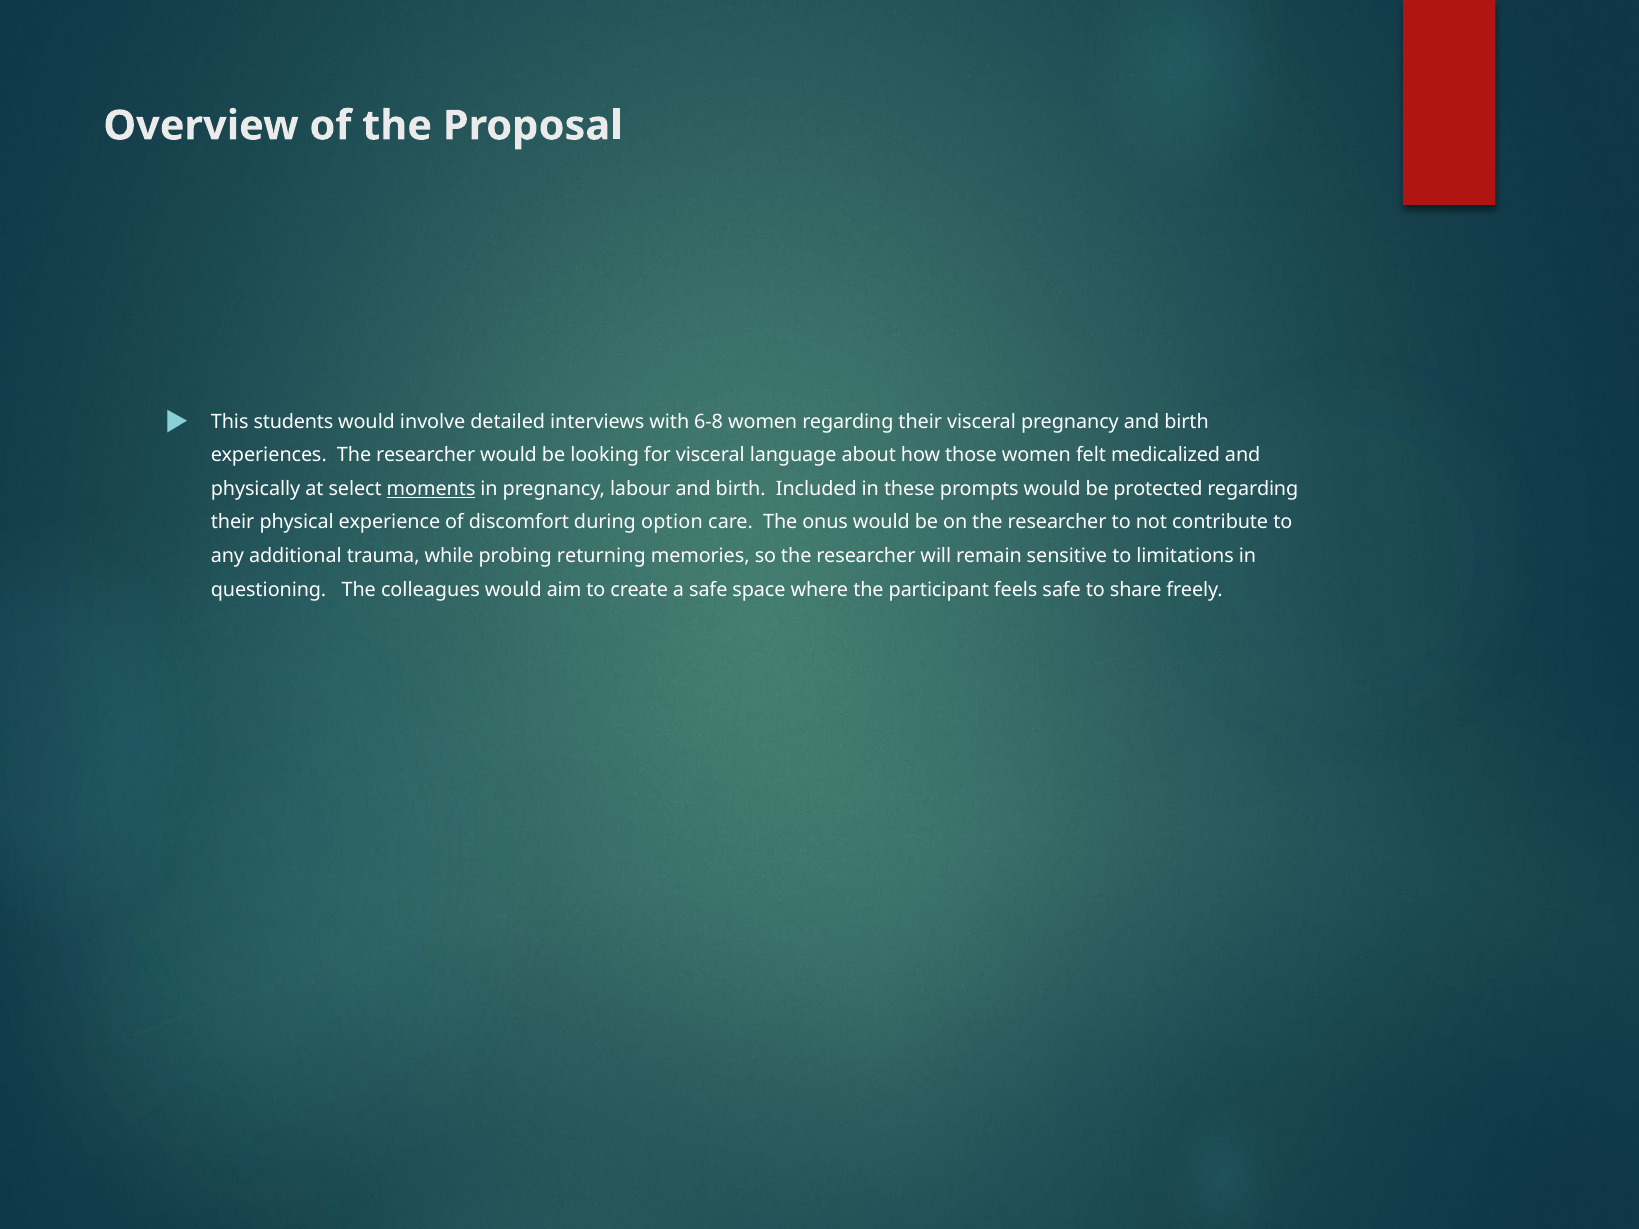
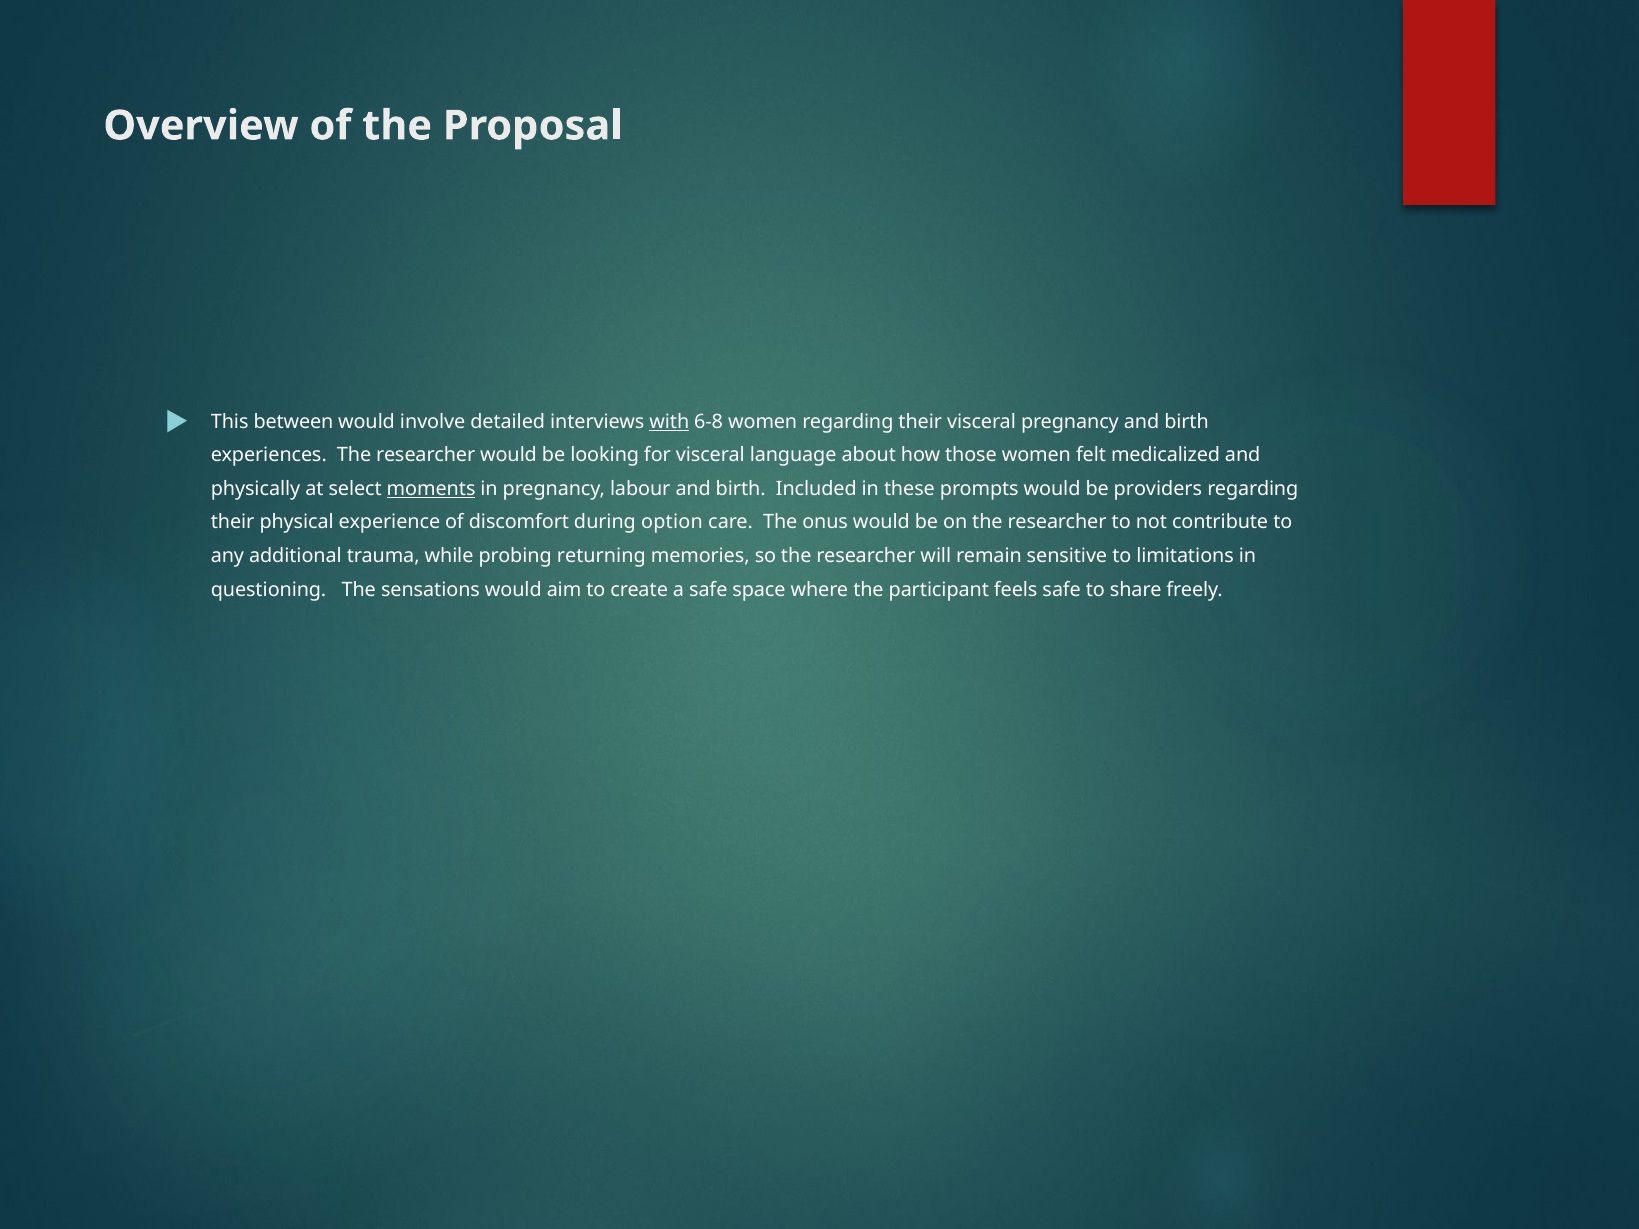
students: students -> between (293, 422)
with underline: none -> present (669, 422)
protected: protected -> providers (1158, 489)
colleagues: colleagues -> sensations (430, 590)
